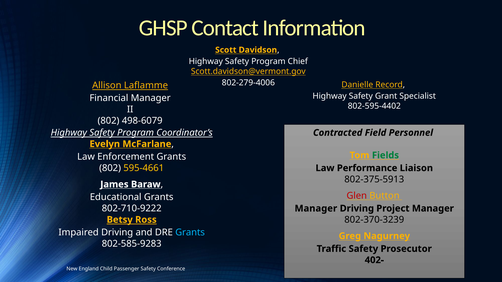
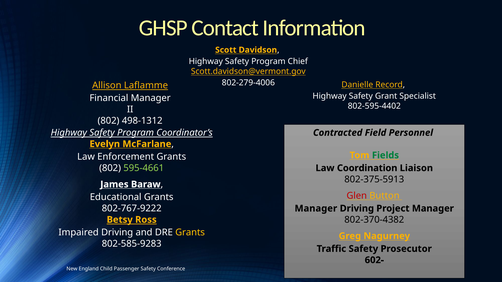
498-6079: 498-6079 -> 498-1312 (142, 121)
595-4661 colour: yellow -> light green (144, 168)
Performance: Performance -> Coordination (367, 168)
802-710-9222: 802-710-9222 -> 802-767-9222 (132, 209)
802-370-3239: 802-370-3239 -> 802-370-4382 (374, 220)
Grants colour: light blue -> yellow (190, 233)
402-: 402- -> 602- (374, 260)
